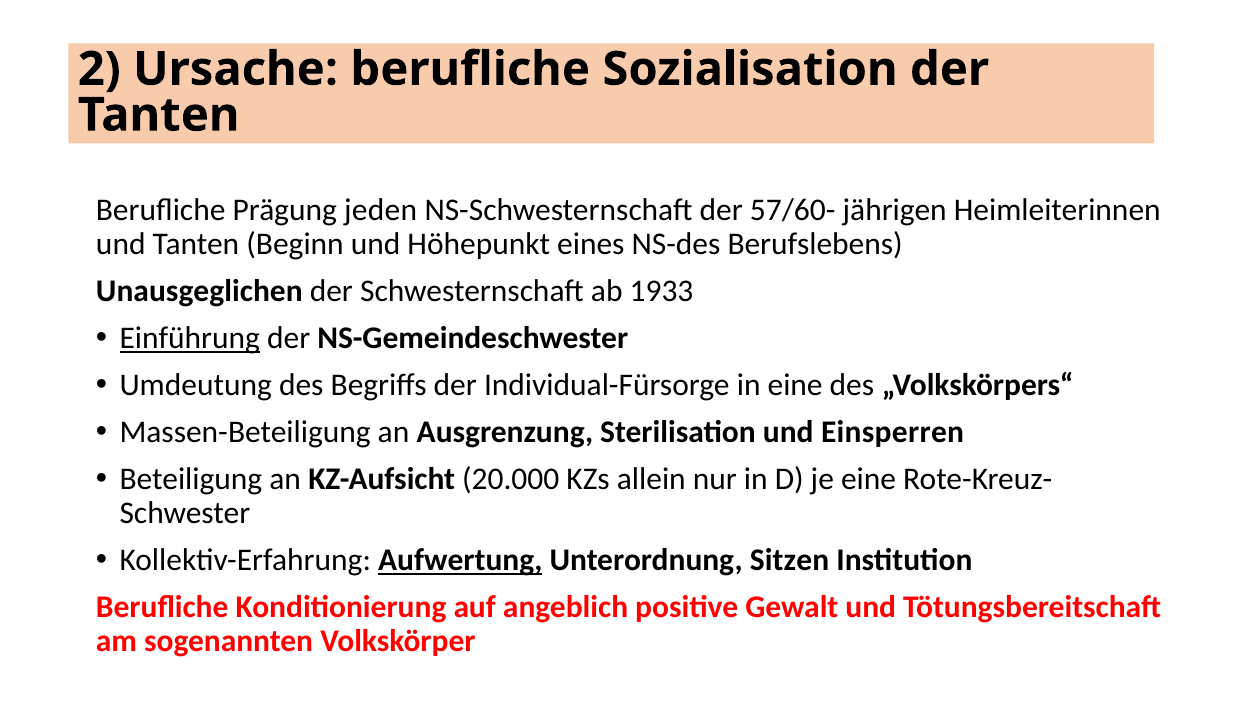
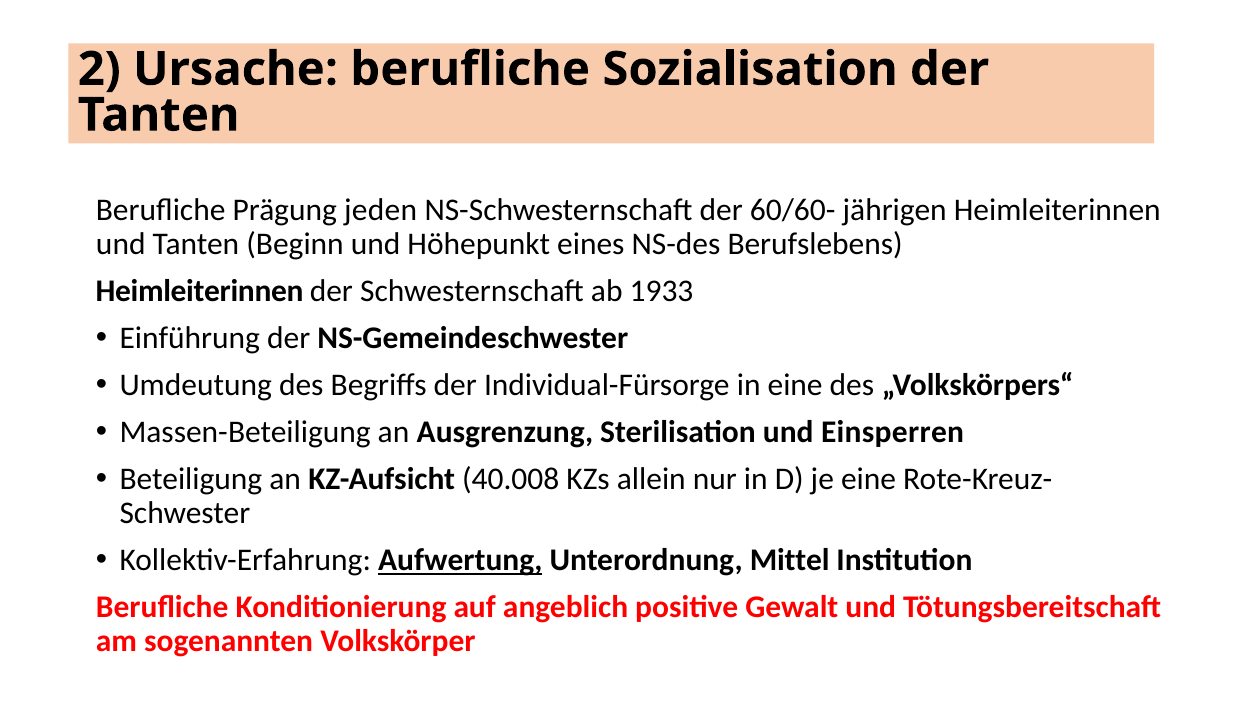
57/60-: 57/60- -> 60/60- (793, 210)
Unausgeglichen: Unausgeglichen -> Heimleiterinnen (200, 291)
Einführung underline: present -> none (190, 338)
20.000: 20.000 -> 40.008 (511, 480)
Sitzen: Sitzen -> Mittel (790, 561)
